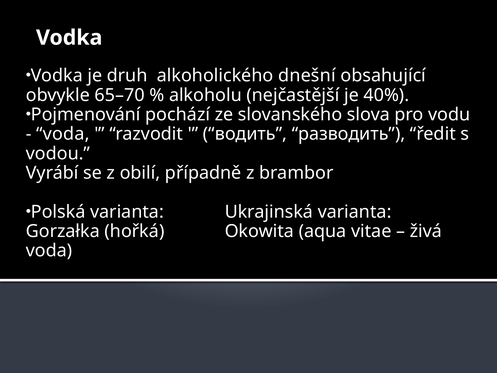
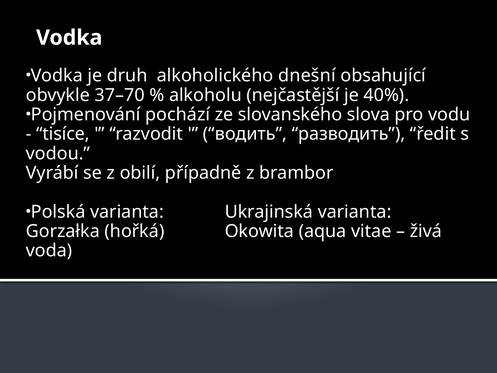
65–70: 65–70 -> 37–70 (120, 95)
voda: voda -> tisíce (63, 134)
